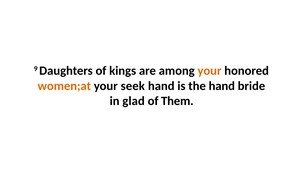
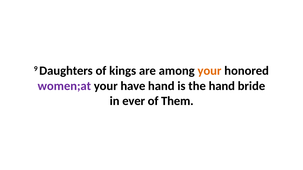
women;at colour: orange -> purple (64, 86)
seek: seek -> have (133, 86)
glad: glad -> ever (134, 101)
